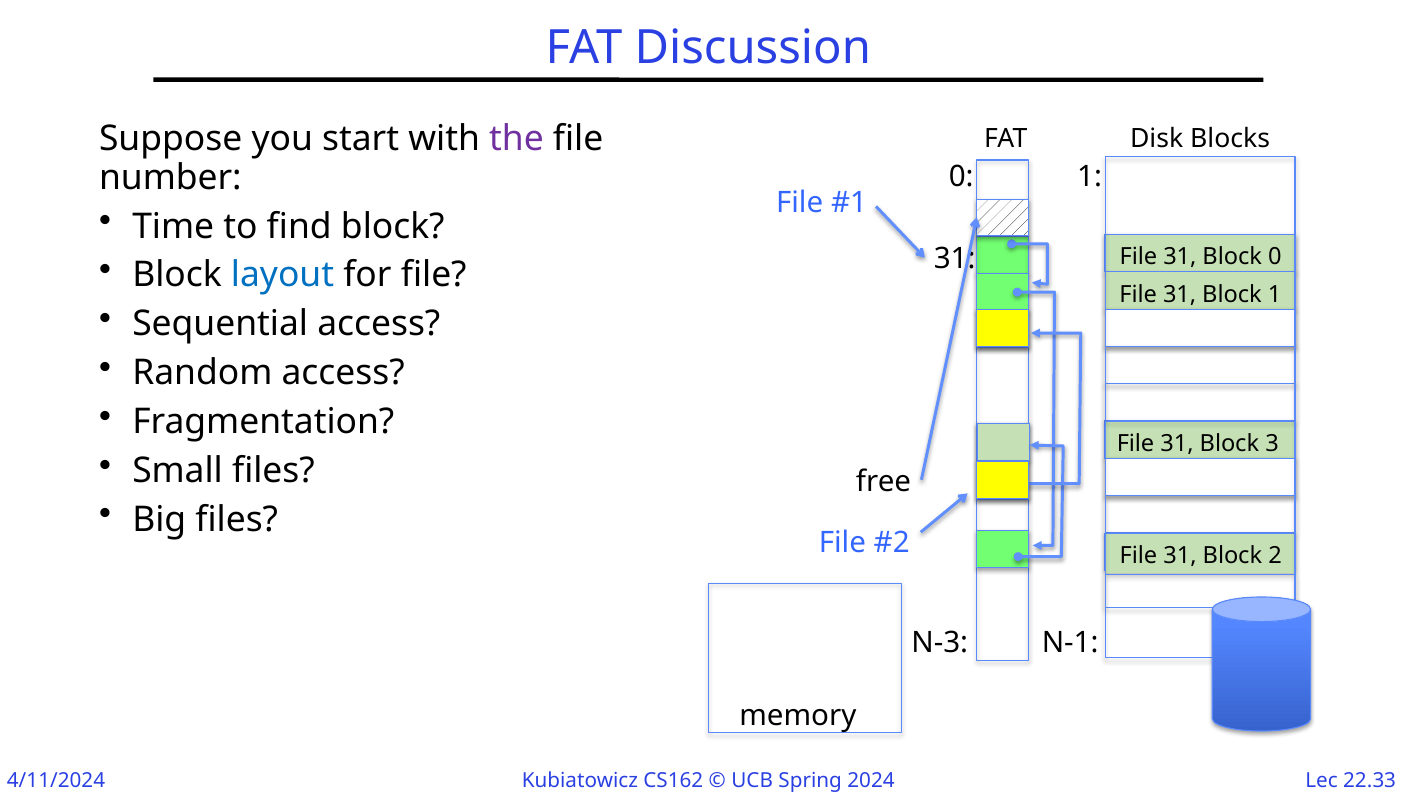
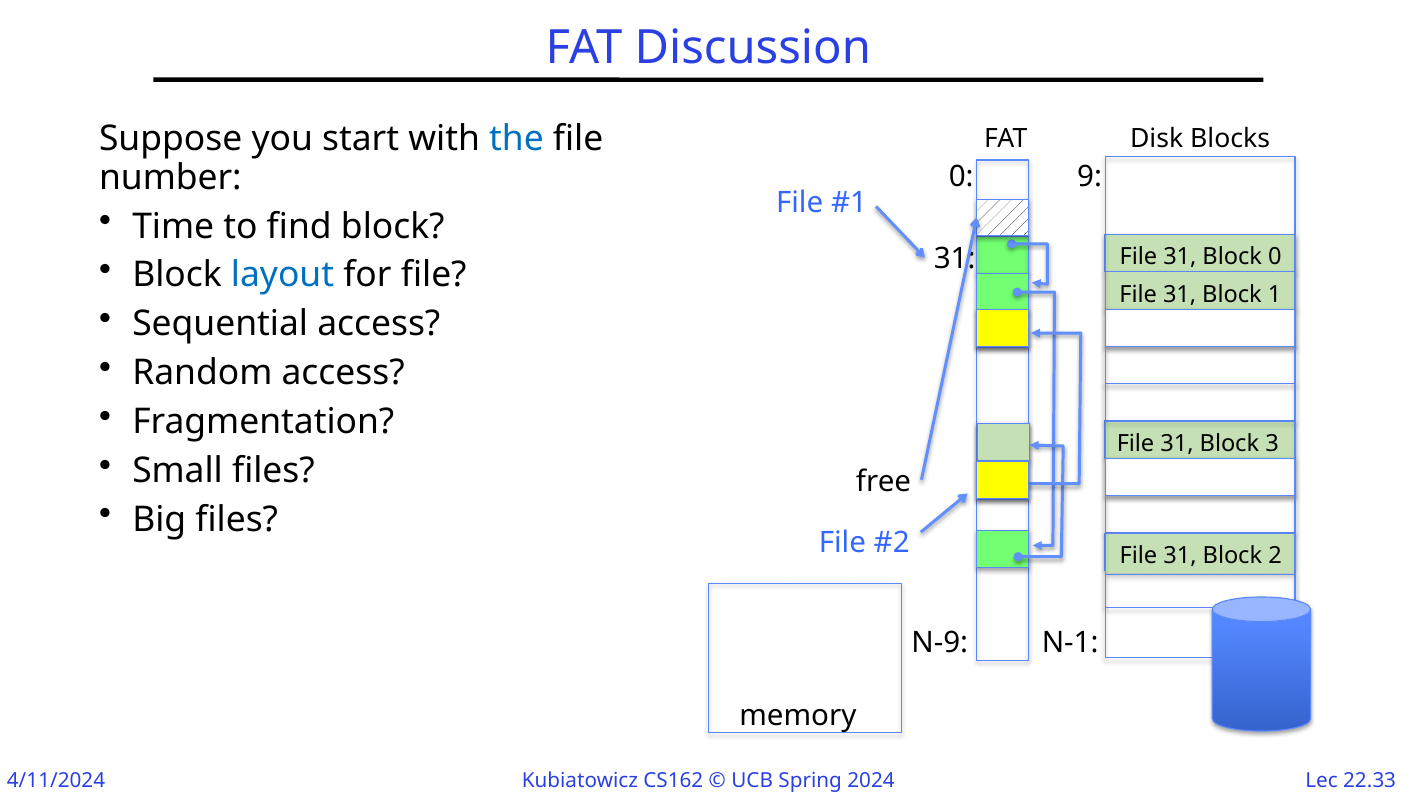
the colour: purple -> blue (516, 139)
1: 1 -> 9 (1090, 177)
N-3: N-3 -> N-9 (940, 642)
